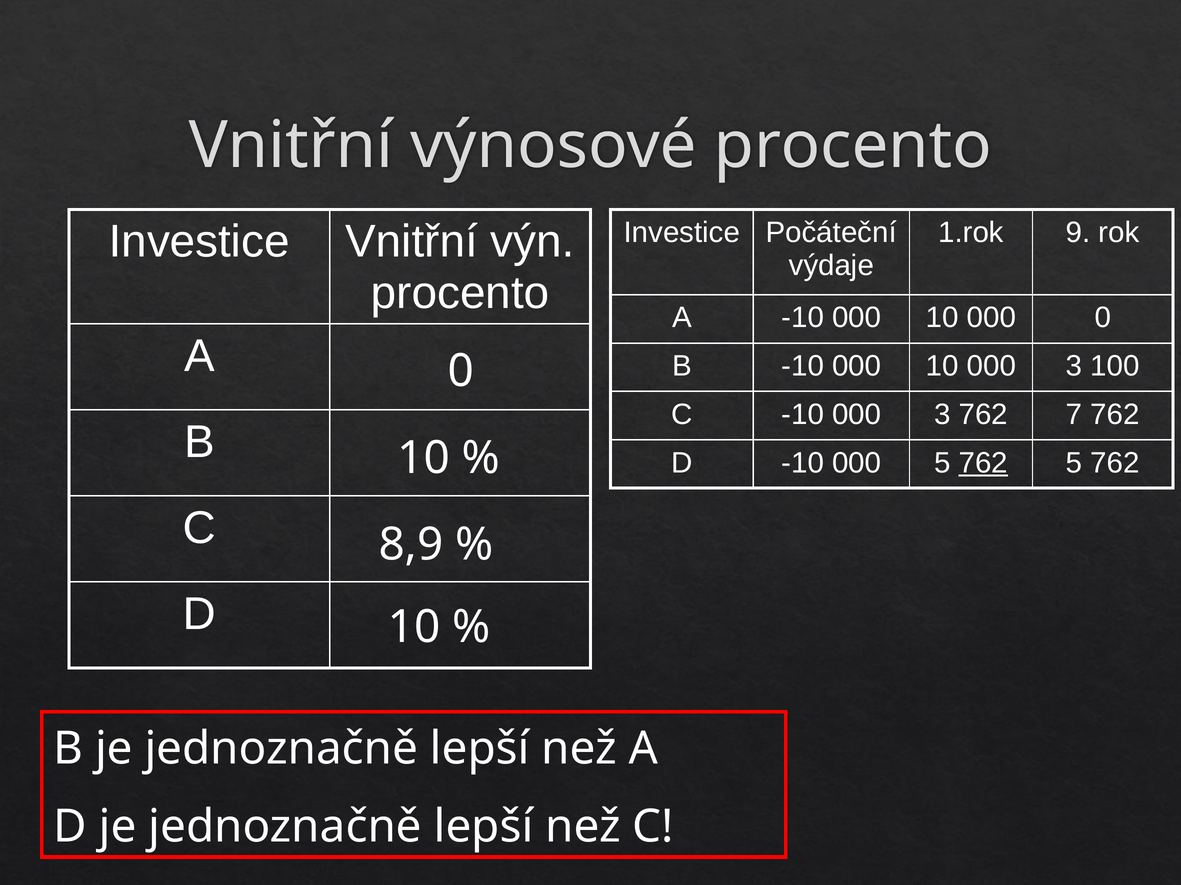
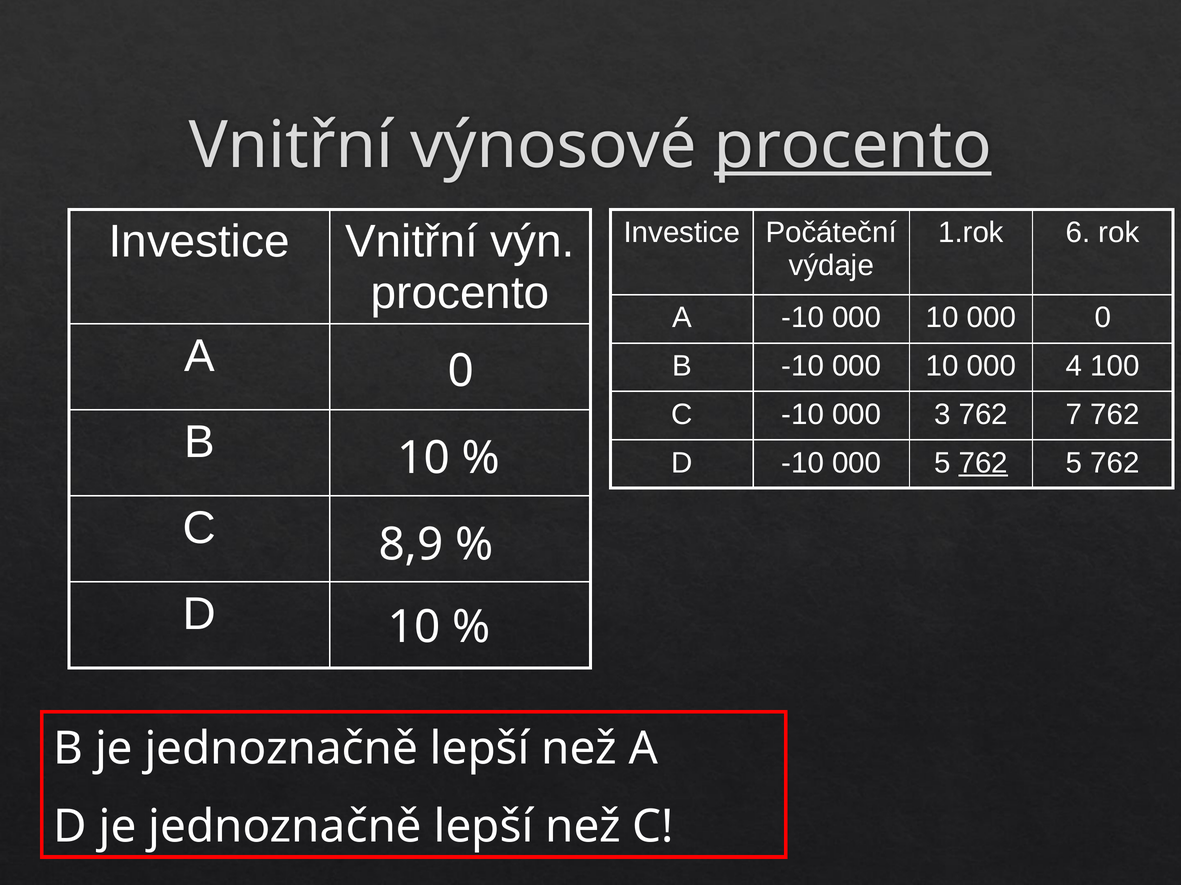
procento underline: none -> present (853, 146)
9: 9 -> 6 (1078, 233)
10 000 3: 3 -> 4 (1074, 367)
